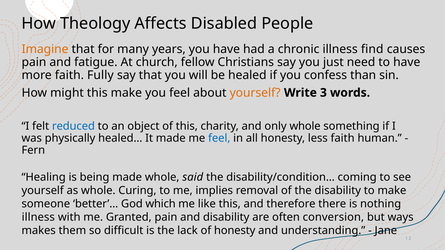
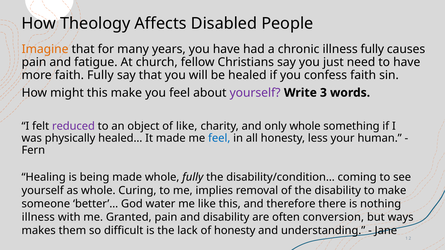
illness find: find -> fully (372, 49)
confess than: than -> faith (363, 75)
yourself colour: orange -> purple (255, 93)
reduced colour: blue -> purple (73, 126)
of this: this -> like (187, 126)
less faith: faith -> your (343, 138)
whole said: said -> fully (193, 177)
which: which -> water (161, 204)
